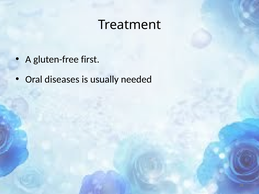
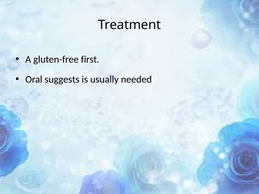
diseases: diseases -> suggests (62, 79)
